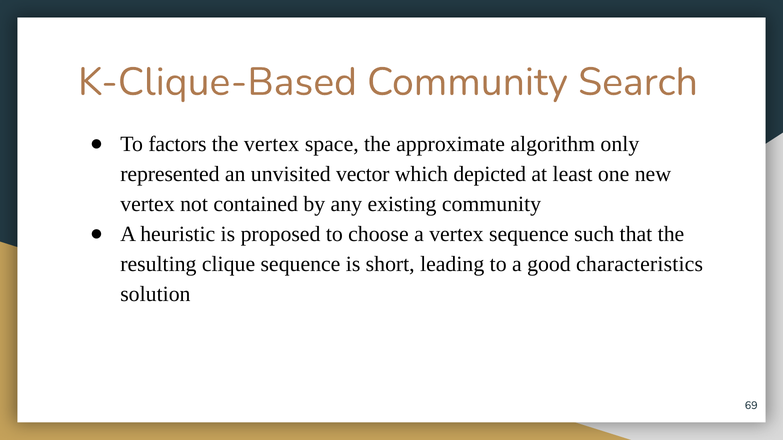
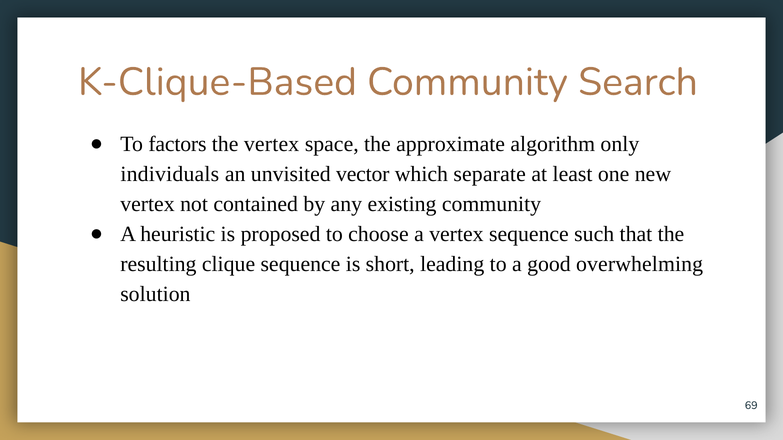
represented: represented -> individuals (170, 174)
depicted: depicted -> separate (490, 174)
characteristics: characteristics -> overwhelming (640, 265)
